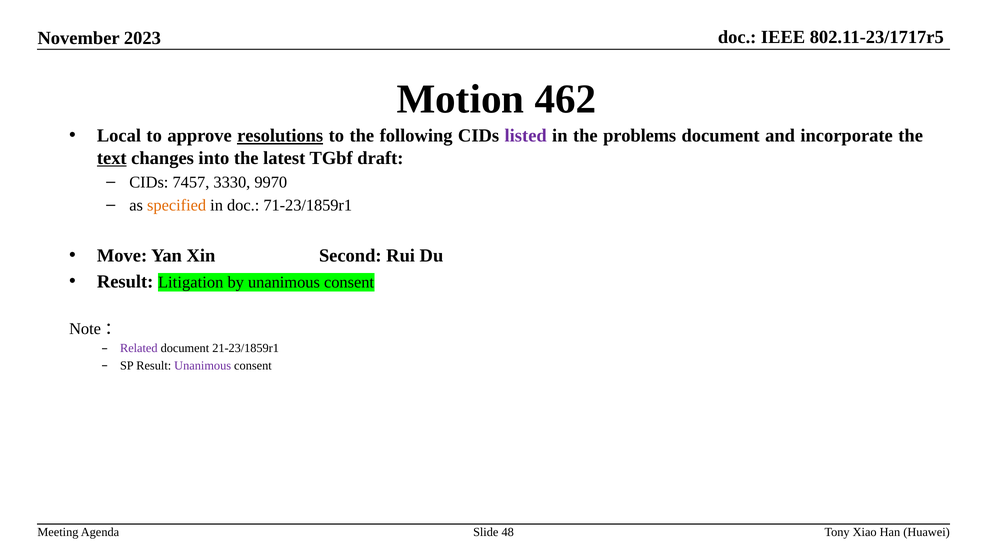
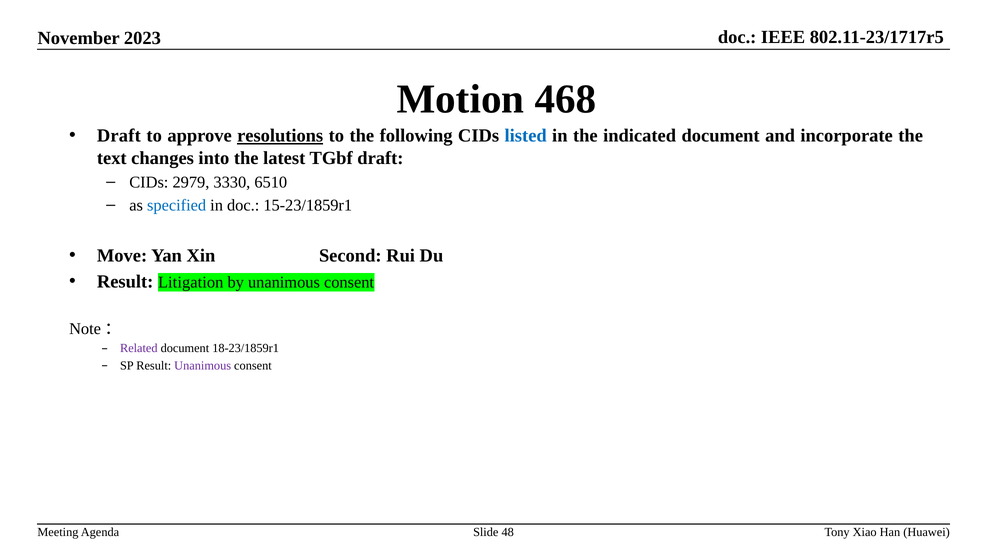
462: 462 -> 468 (565, 99)
Local: Local -> Draft (119, 136)
listed colour: purple -> blue (526, 136)
problems: problems -> indicated (640, 136)
text underline: present -> none (112, 158)
7457: 7457 -> 2979 (191, 182)
9970: 9970 -> 6510 (271, 182)
specified colour: orange -> blue (177, 205)
71-23/1859r1: 71-23/1859r1 -> 15-23/1859r1 (308, 205)
21-23/1859r1: 21-23/1859r1 -> 18-23/1859r1 (246, 348)
